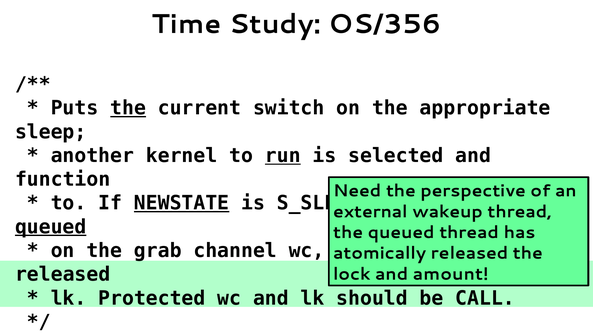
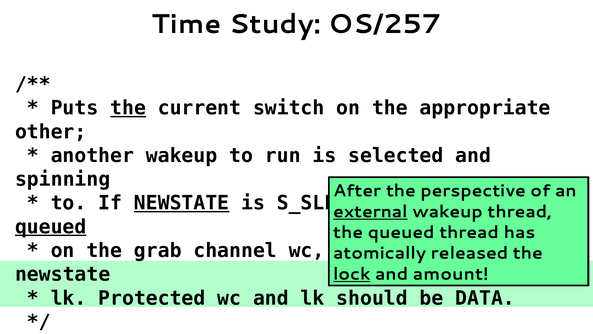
OS/356: OS/356 -> OS/257 (385, 24)
sleep: sleep -> other (51, 132)
another kernel: kernel -> wakeup (182, 155)
run underline: present -> none (283, 155)
function: function -> spinning (63, 179)
Need: Need -> After (357, 191)
external underline: none -> present (370, 211)
released: released -> newstate (63, 274)
lock underline: none -> present (352, 274)
CALL: CALL -> DATA (485, 298)
